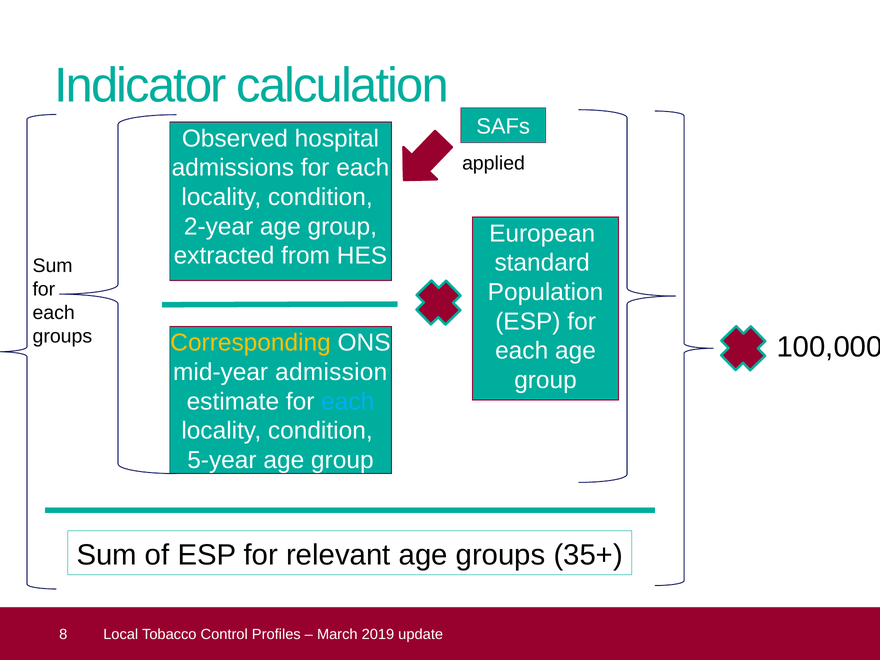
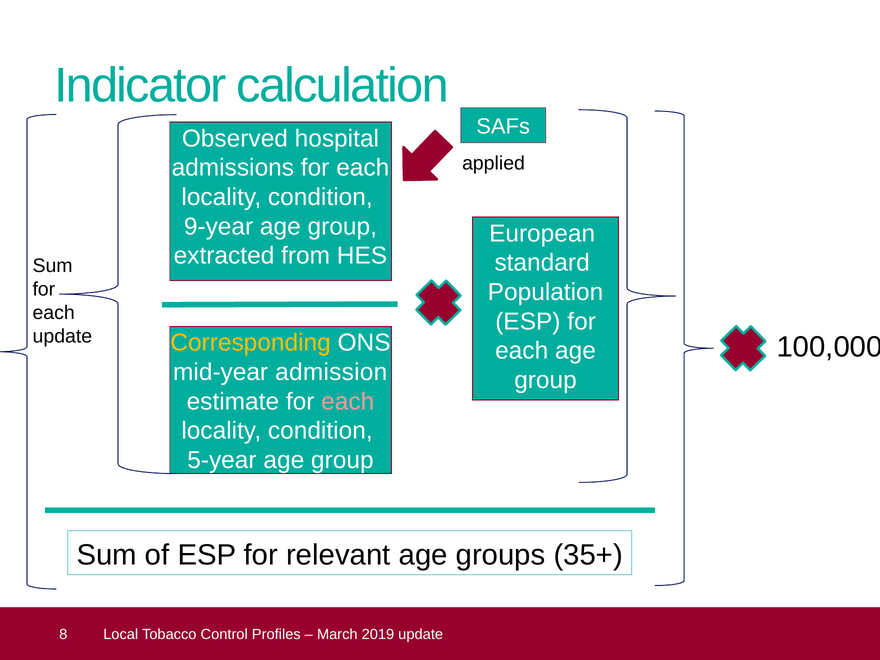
2-year: 2-year -> 9-year (219, 227)
groups: groups -> update (62, 336)
each colour: light blue -> pink (348, 401)
